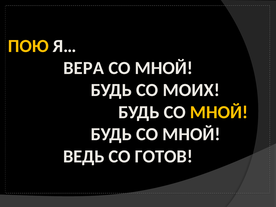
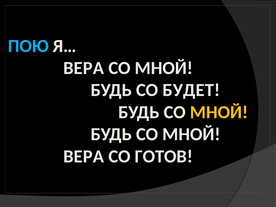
ПОЮ colour: yellow -> light blue (28, 46)
МОИХ: МОИХ -> БУДЕТ (191, 90)
ВЕДЬ: ВЕДЬ -> ВЕРА (84, 156)
